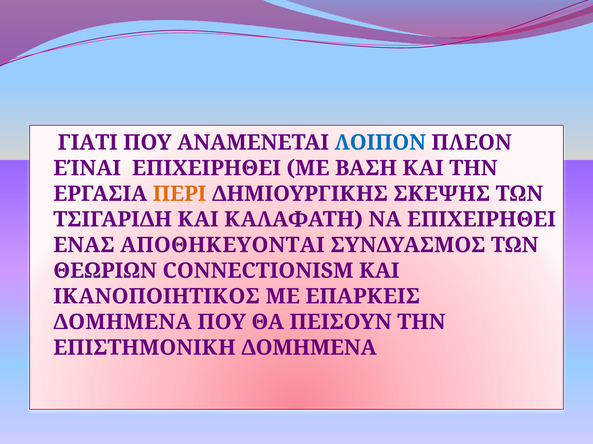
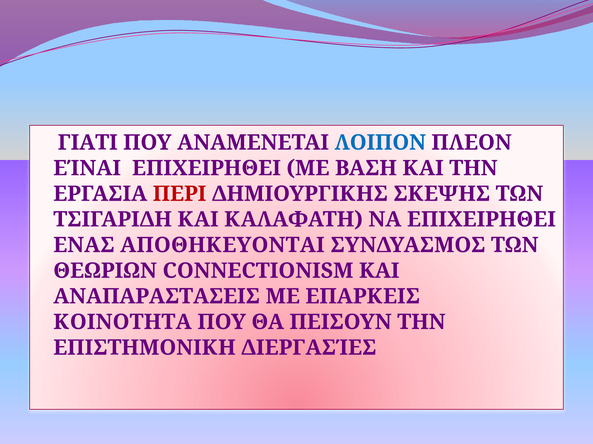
ΠΕΡΙ colour: orange -> red (180, 194)
ΙΚΑΝΟΠΟΙΗΤΙΚΟΣ: ΙΚΑΝΟΠΟΙΗΤΙΚΟΣ -> ΑΝΑΠΑΡΑΣΤΑΣΕΙΣ (157, 297)
ΔΟΜΗΜΕΝΑ: ΔΟΜΗΜΕΝΑ -> ΚΟΙΝΟΤΗΤΑ (122, 323)
ΕΠΙΣΤΗΜΟΝΙΚΗ ΔΟΜΗΜΕΝΑ: ΔΟΜΗΜΕΝΑ -> ΔΙΕΡΓΑΣΊΕΣ (309, 348)
